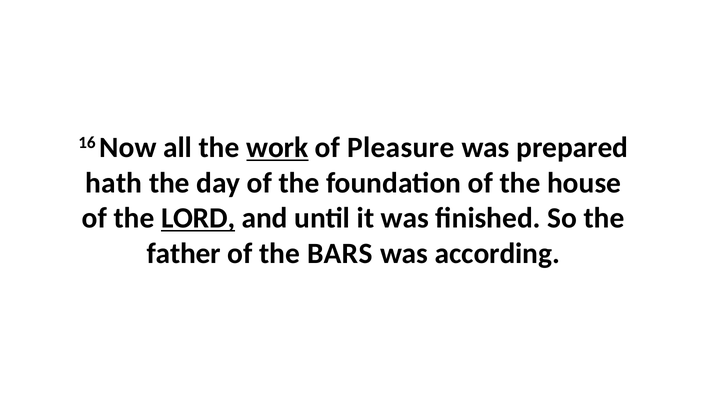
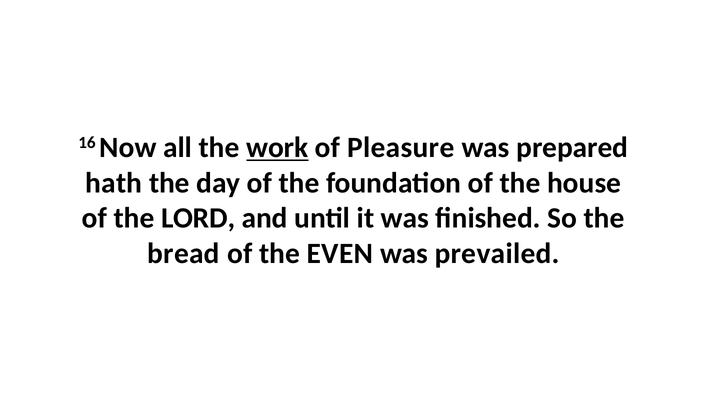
LORD underline: present -> none (198, 219)
father: father -> bread (184, 254)
BARS: BARS -> EVEN (340, 254)
according: according -> prevailed (497, 254)
